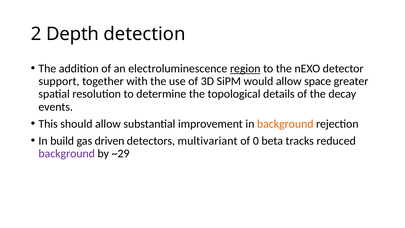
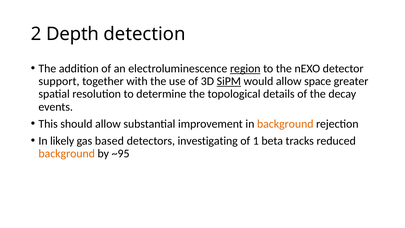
SiPM underline: none -> present (229, 81)
build: build -> likely (62, 141)
driven: driven -> based (109, 141)
multivariant: multivariant -> investigating (208, 141)
0: 0 -> 1 (256, 141)
background colour: purple -> orange (67, 153)
~29: ~29 -> ~95 (121, 153)
